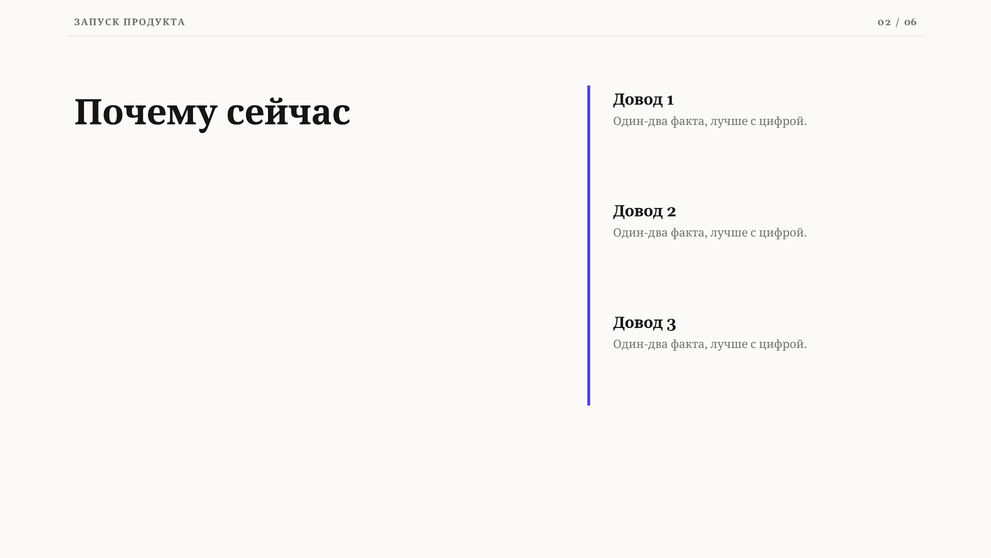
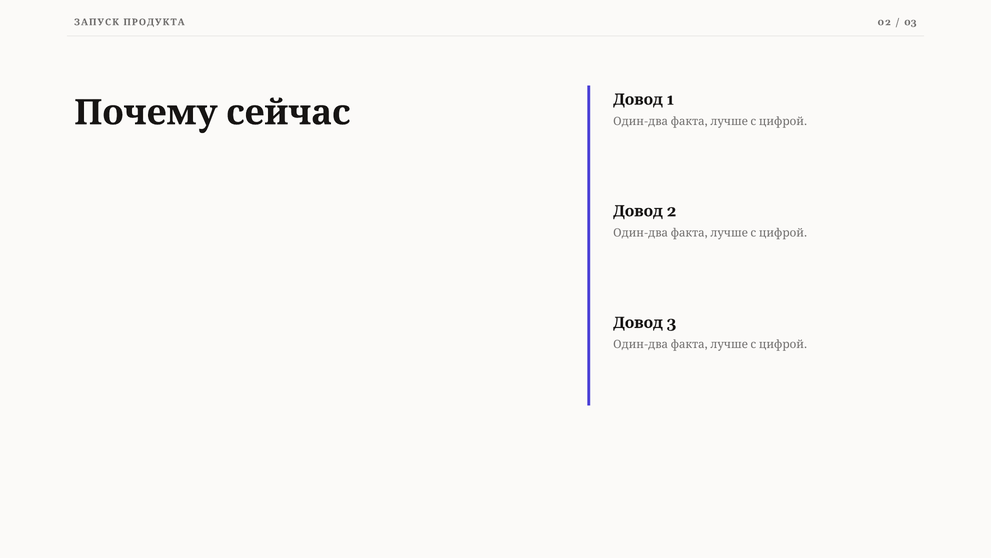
06: 06 -> 03 (910, 22)
